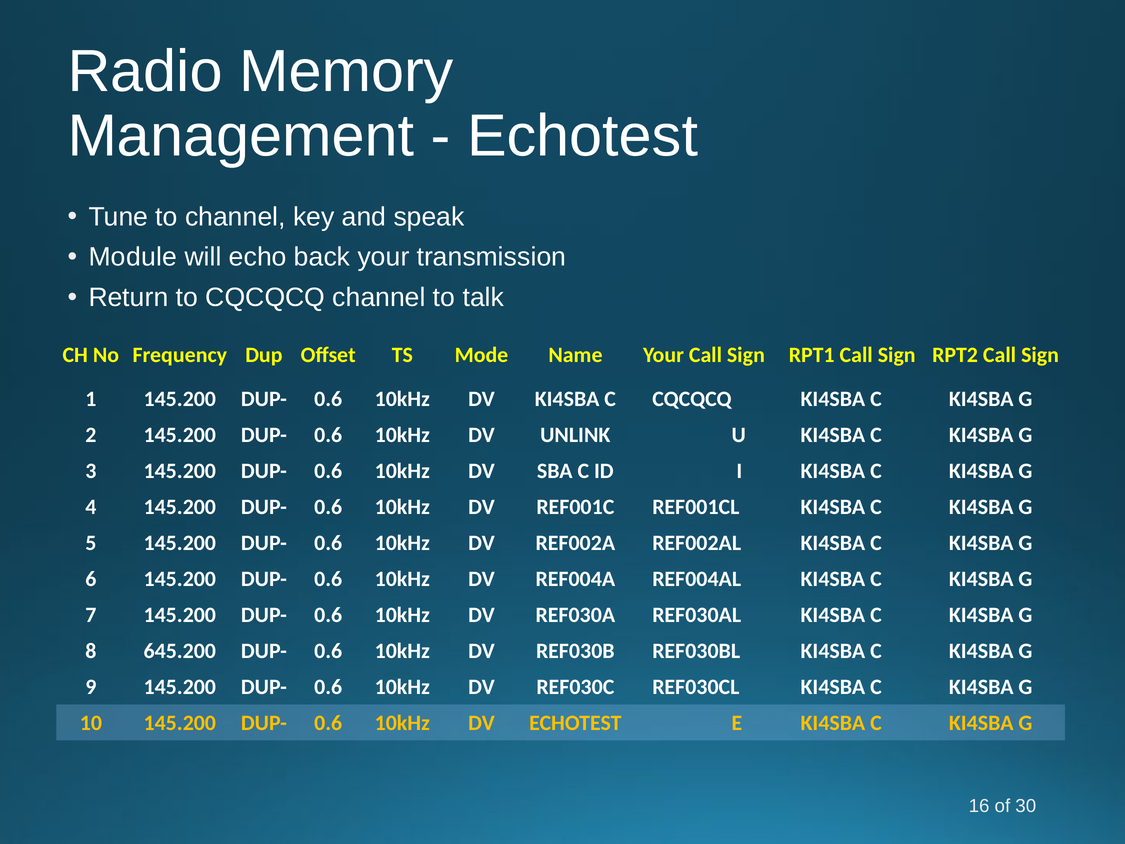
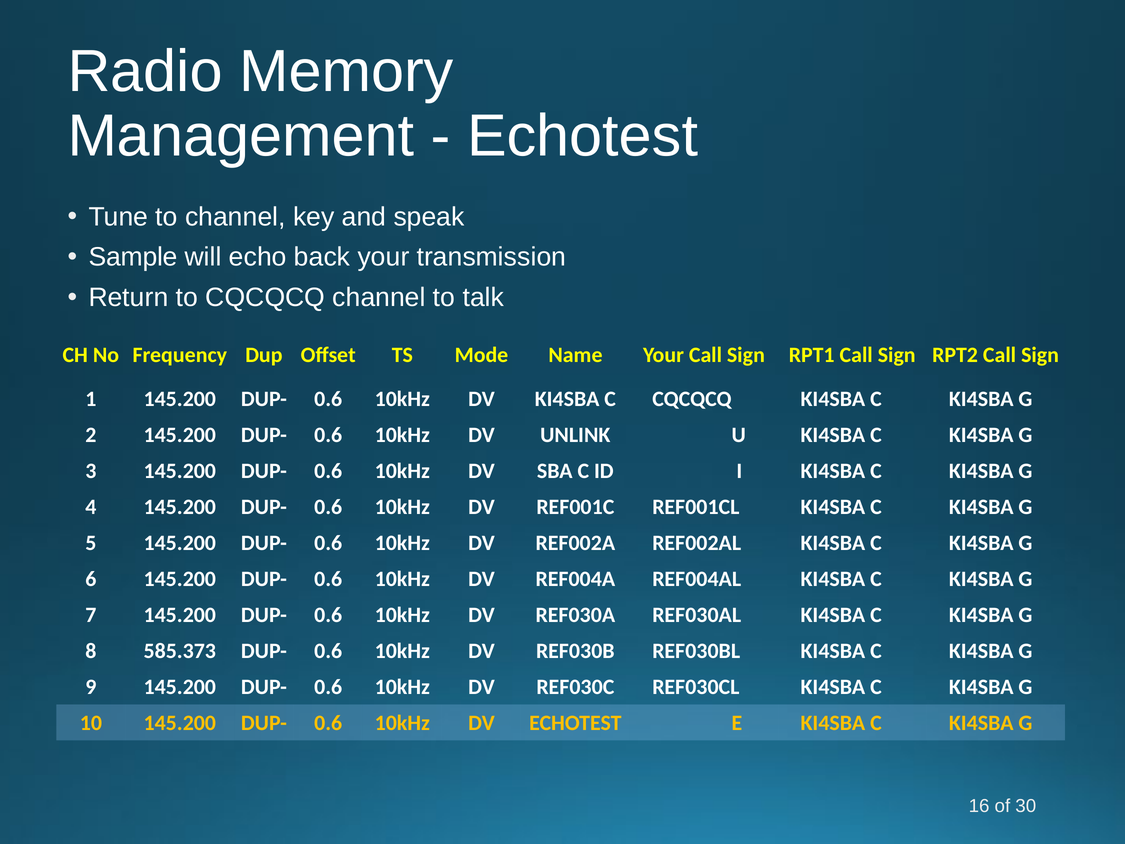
Module: Module -> Sample (133, 257)
645.200: 645.200 -> 585.373 (180, 651)
